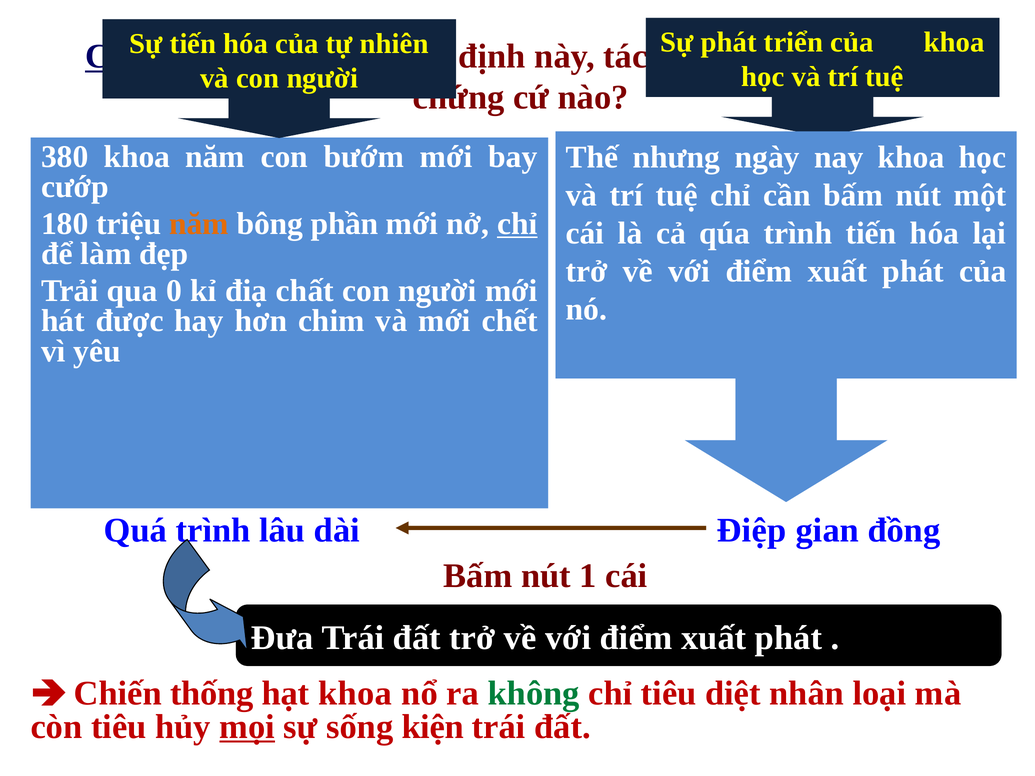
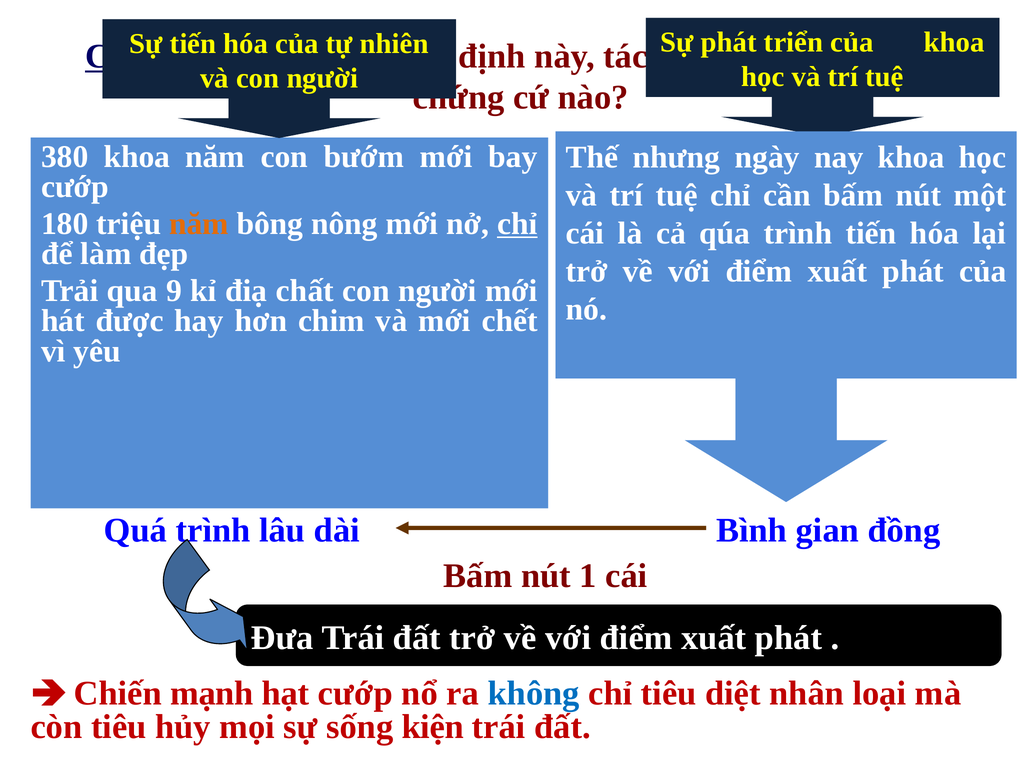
phần: phần -> nông (344, 224)
0: 0 -> 9 (174, 291)
Điệp: Điệp -> Bình (752, 530)
thống: thống -> mạnh (212, 694)
hạt khoa: khoa -> cướp (355, 694)
không colour: green -> blue (534, 694)
mọi underline: present -> none (247, 727)
